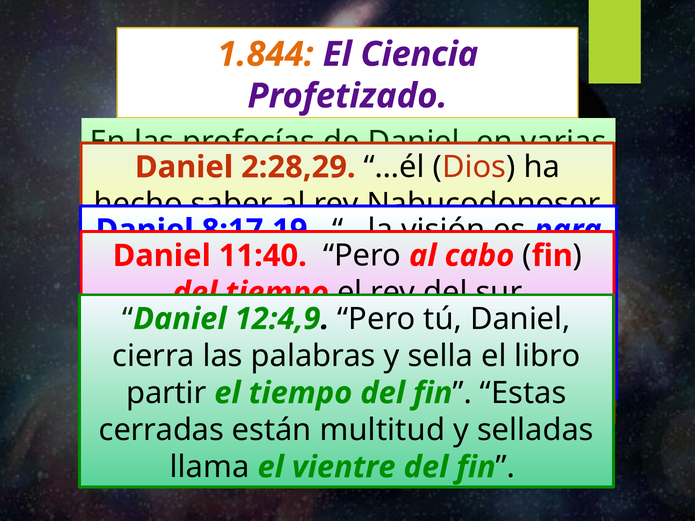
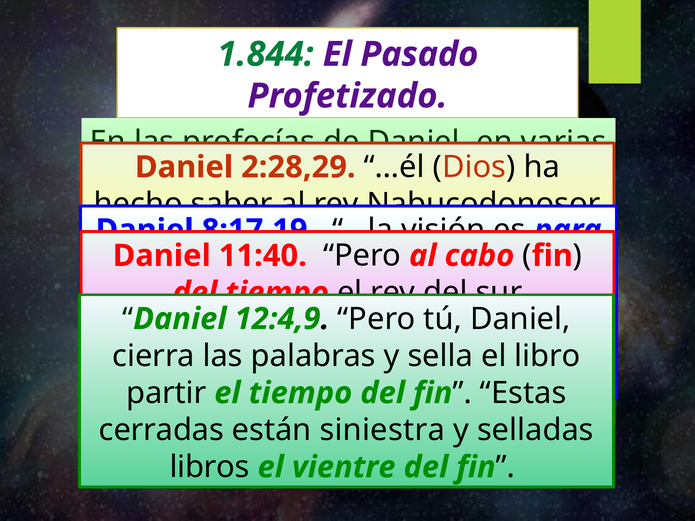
1.844 colour: orange -> green (266, 54)
Ciencia: Ciencia -> Pasado (419, 54)
multitud: multitud -> siniestra (382, 430)
llama: llama -> libros (210, 467)
